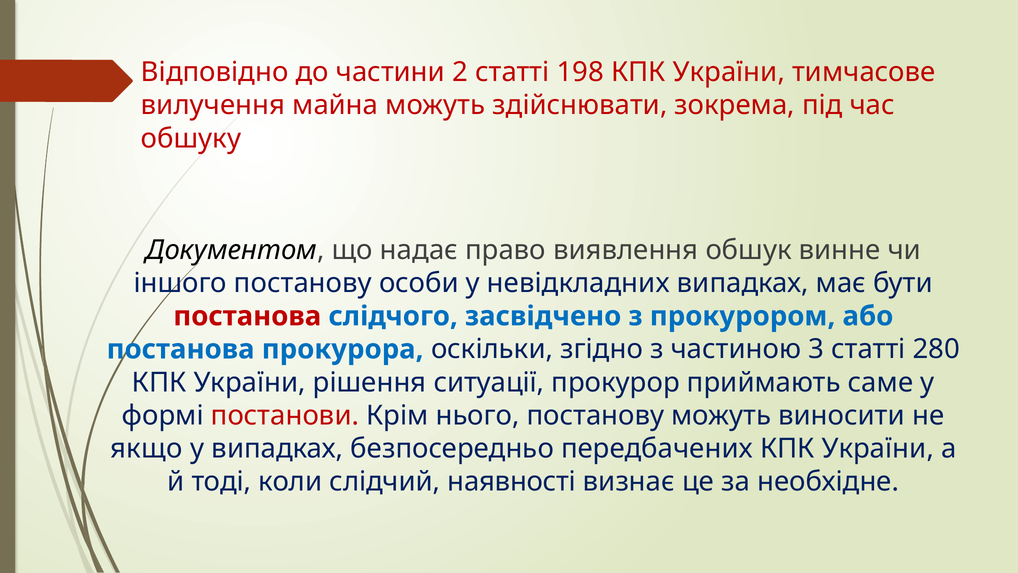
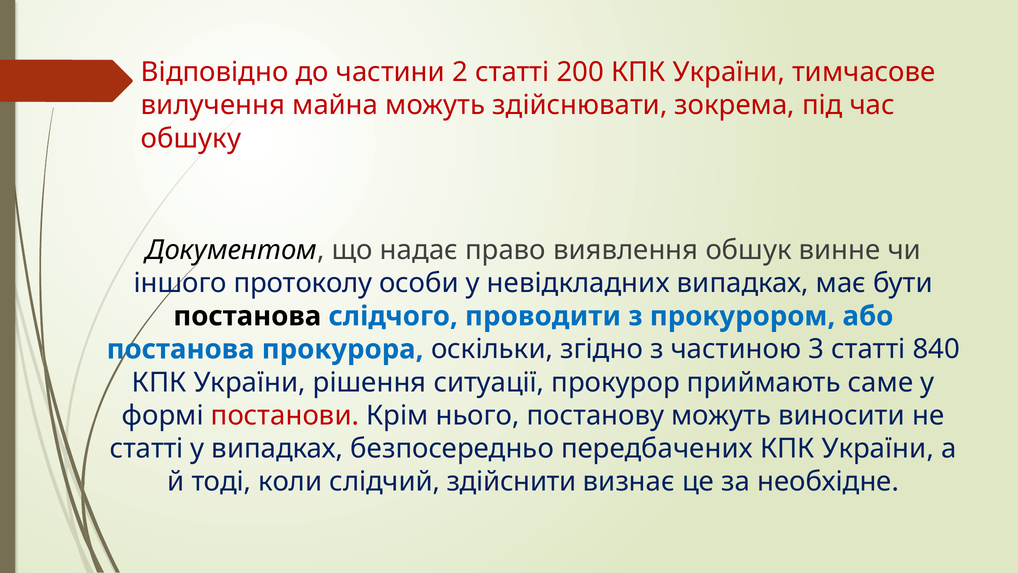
198: 198 -> 200 (580, 72)
іншого постанову: постанову -> протоколу (303, 283)
постанова colour: red -> black (247, 316)
засвідчено: засвідчено -> проводити (543, 316)
280: 280 -> 840 (936, 349)
якщо: якщо -> статті (147, 448)
наявності: наявності -> здійснити (512, 481)
